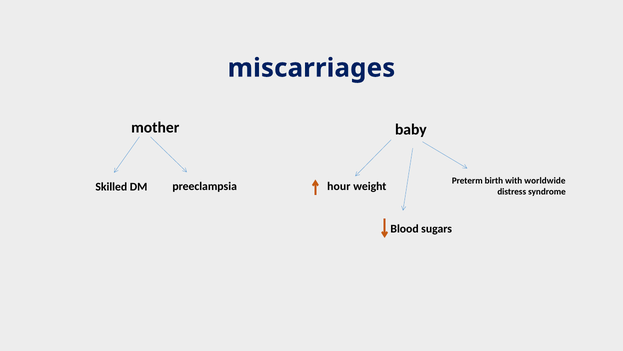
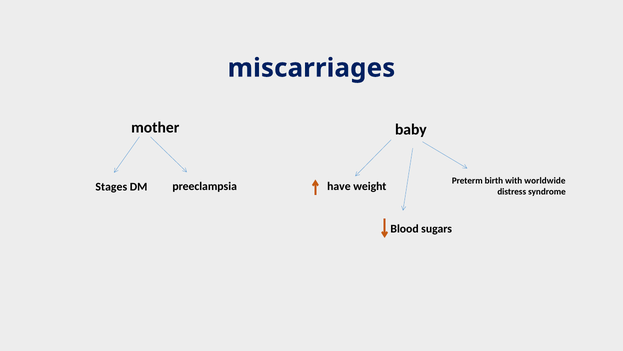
hour: hour -> have (339, 186)
Skilled: Skilled -> Stages (111, 186)
